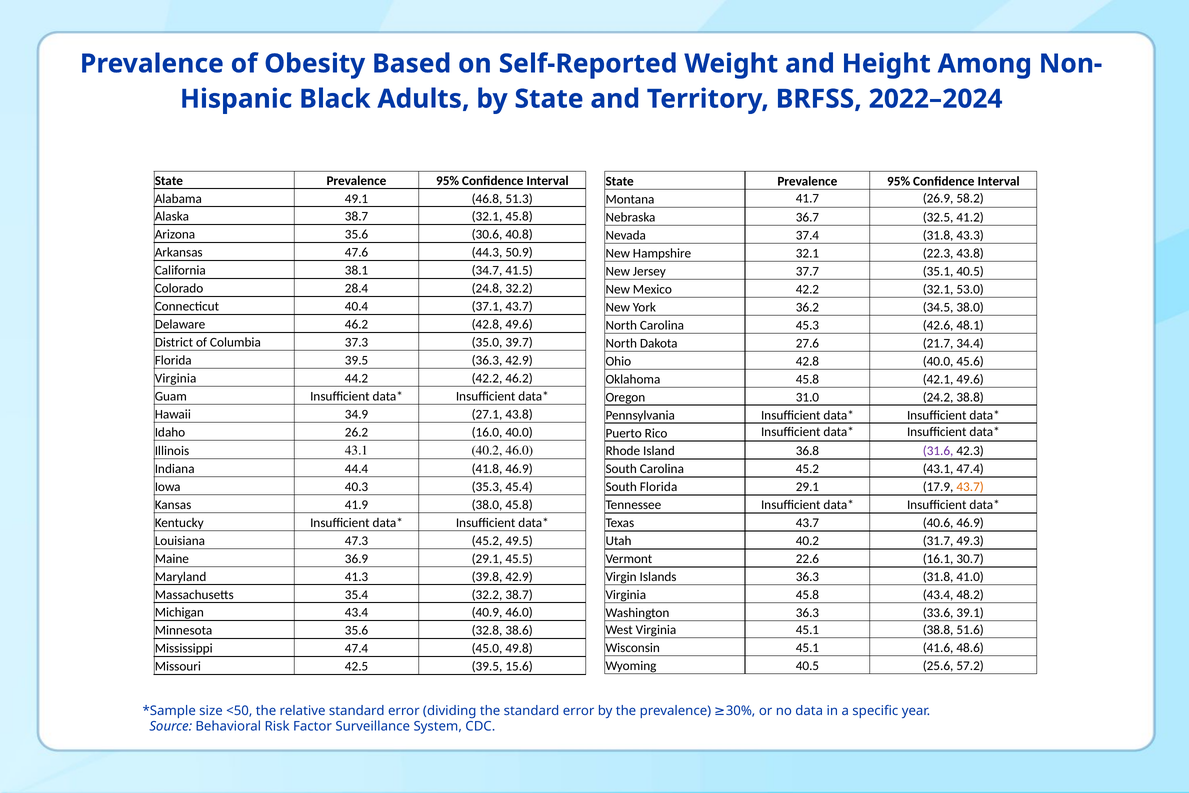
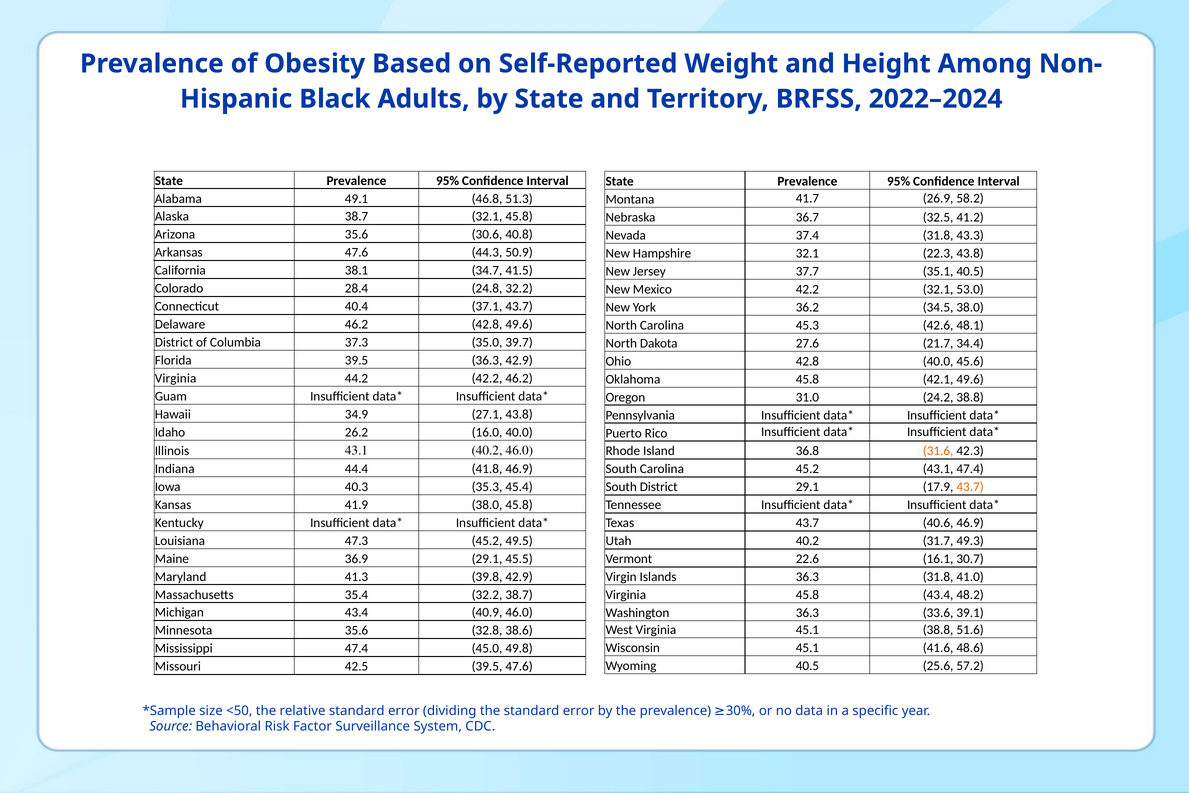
31.6 colour: purple -> orange (938, 451)
South Florida: Florida -> District (659, 487)
39.5 15.6: 15.6 -> 47.6 (519, 666)
